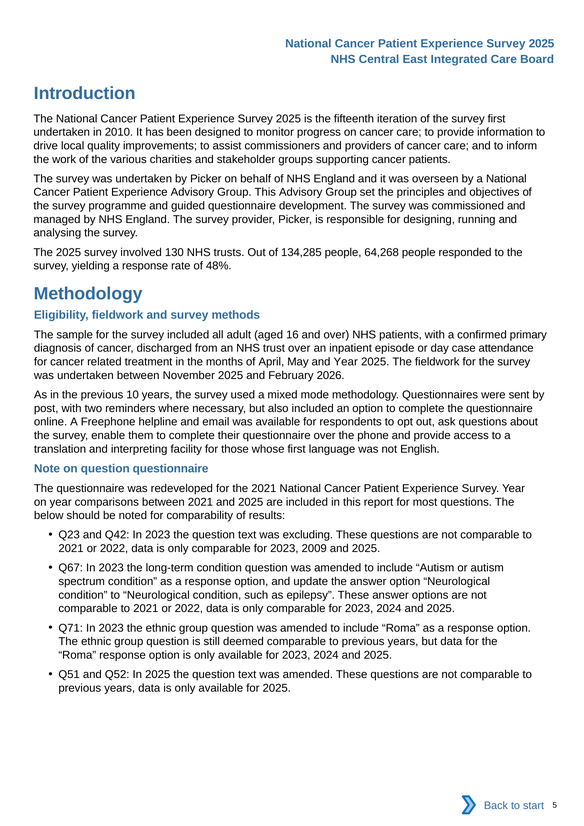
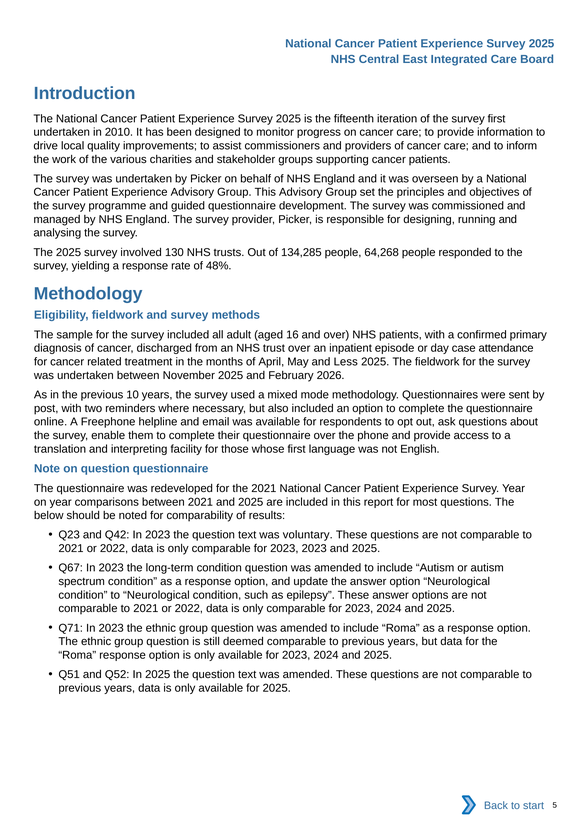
and Year: Year -> Less (346, 362)
excluding: excluding -> voluntary (308, 535)
2023 2009: 2009 -> 2023 (314, 549)
